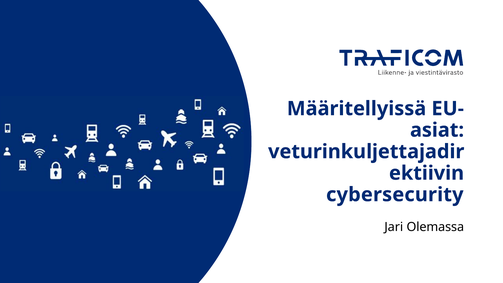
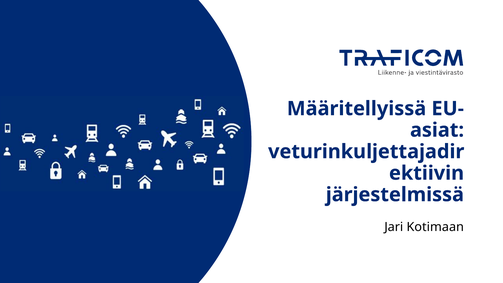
cybersecurity: cybersecurity -> järjestelmissä (395, 195)
Olemassa: Olemassa -> Kotimaan (435, 227)
